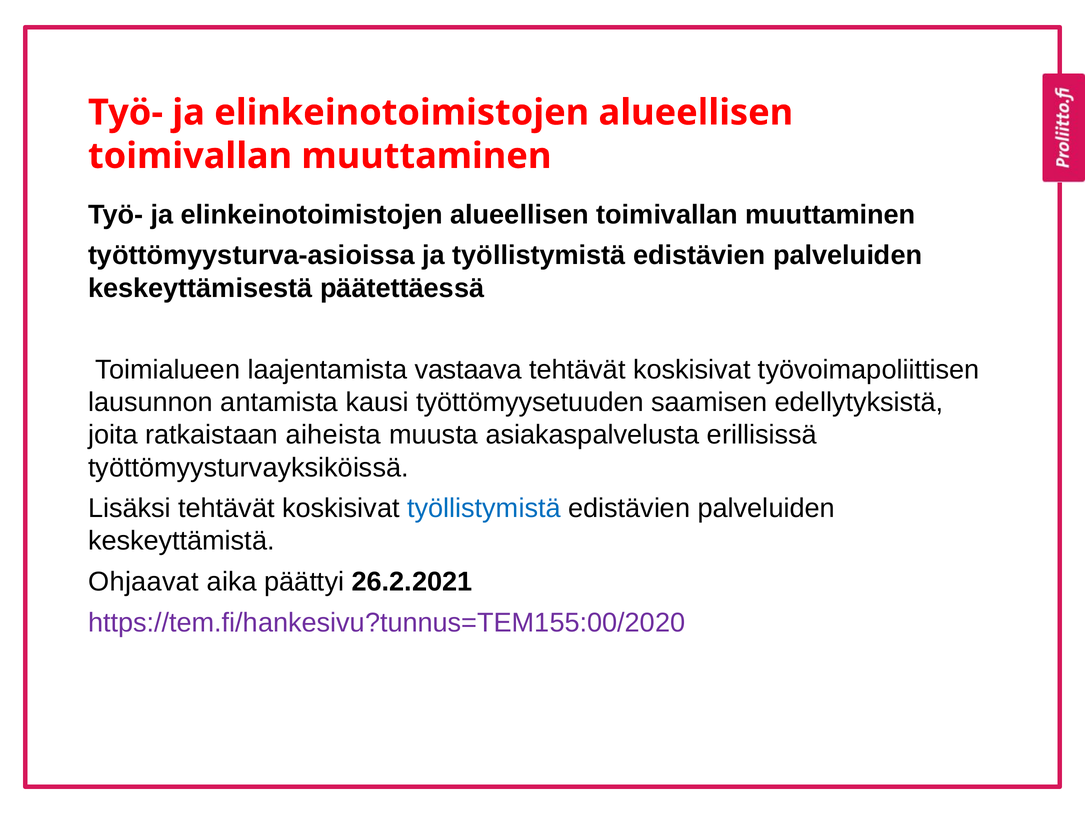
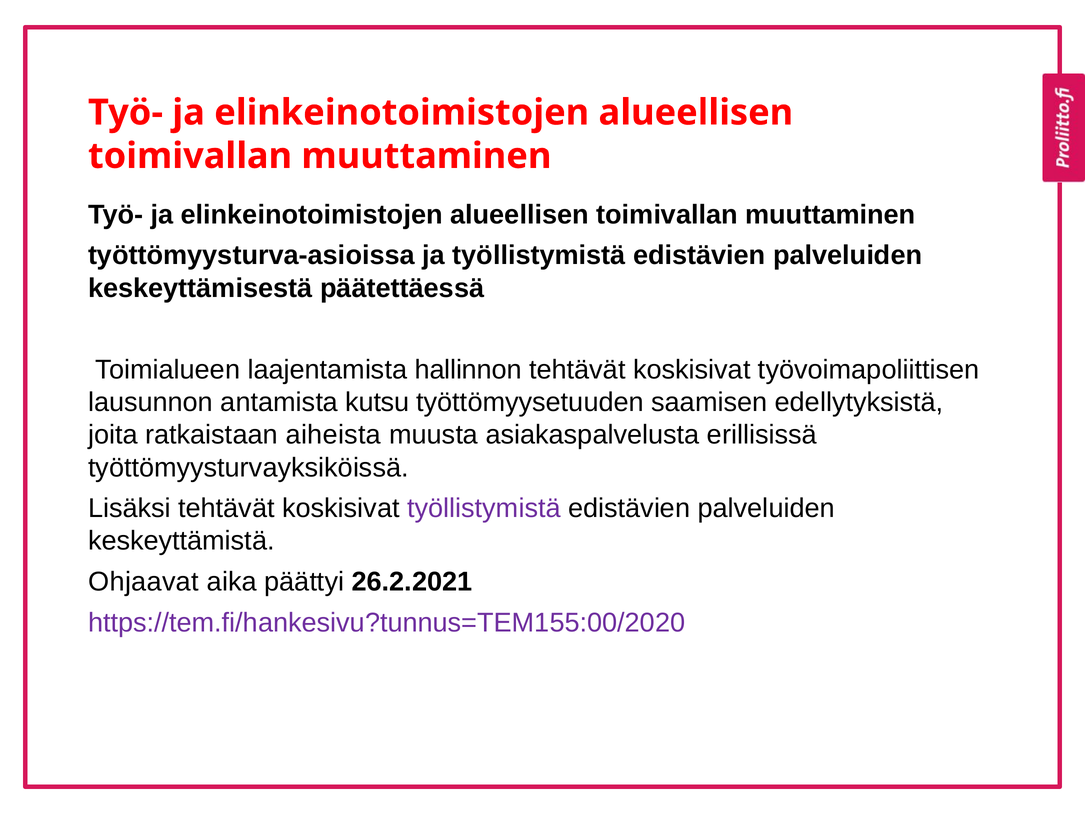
vastaava: vastaava -> hallinnon (468, 370)
kausi: kausi -> kutsu (377, 402)
työllistymistä colour: blue -> purple (484, 508)
